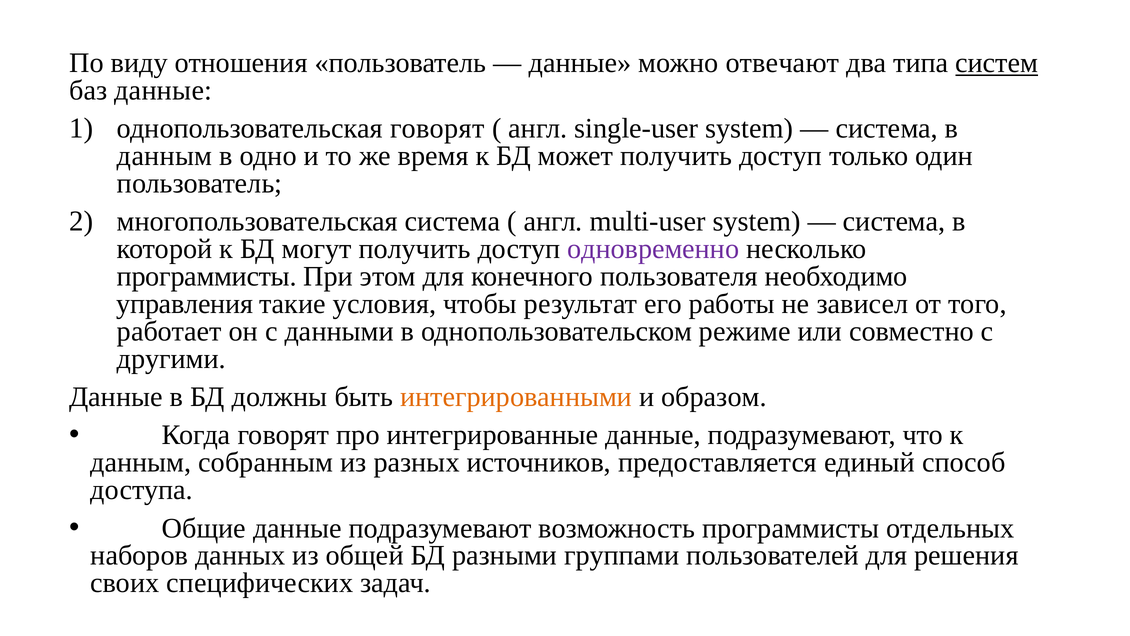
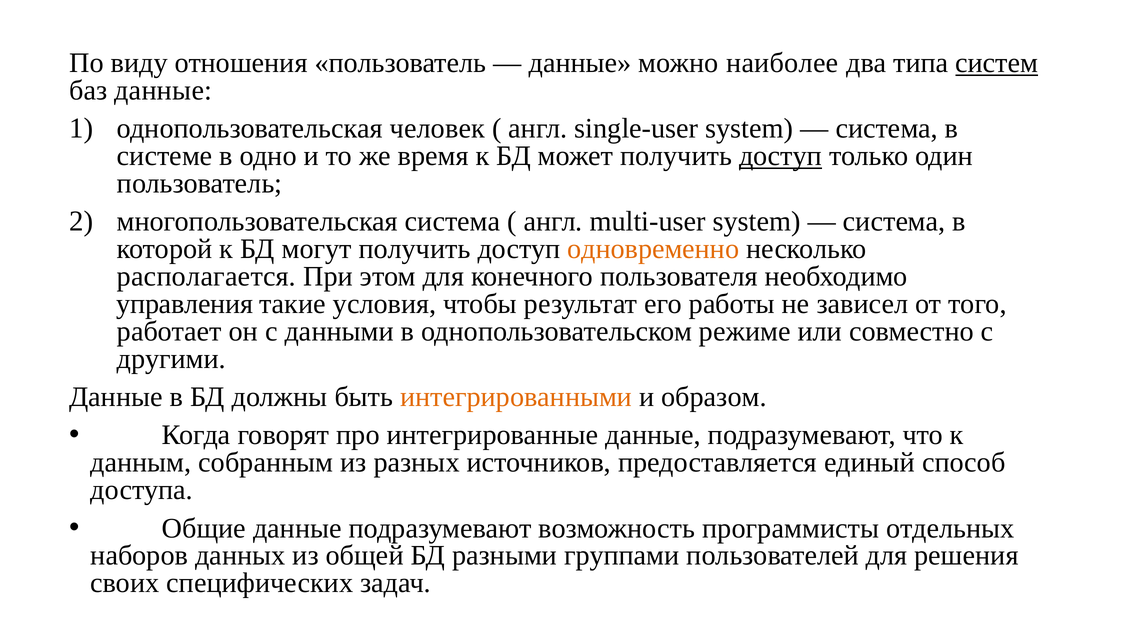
отвечают: отвечают -> наиболее (782, 63)
однопользовательская говорят: говорят -> человек (437, 129)
данным: данным -> системе (165, 156)
доступ underline: none -> present (781, 156)
одновременно colour: purple -> orange (653, 249)
программисты: программисты -> располагается (206, 276)
